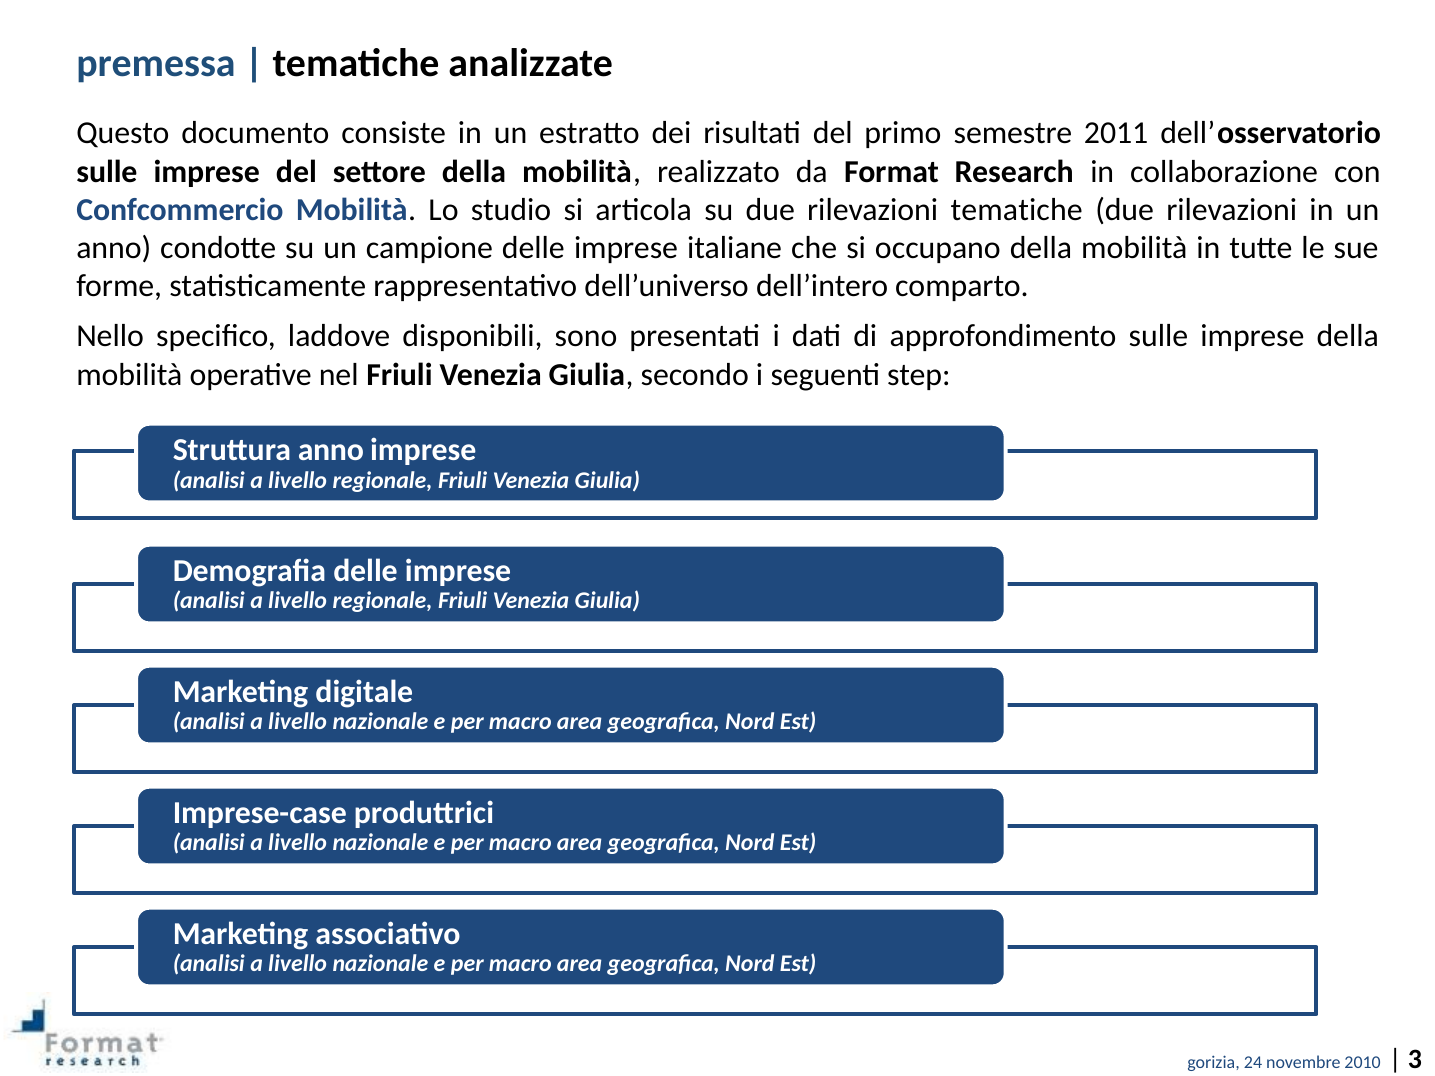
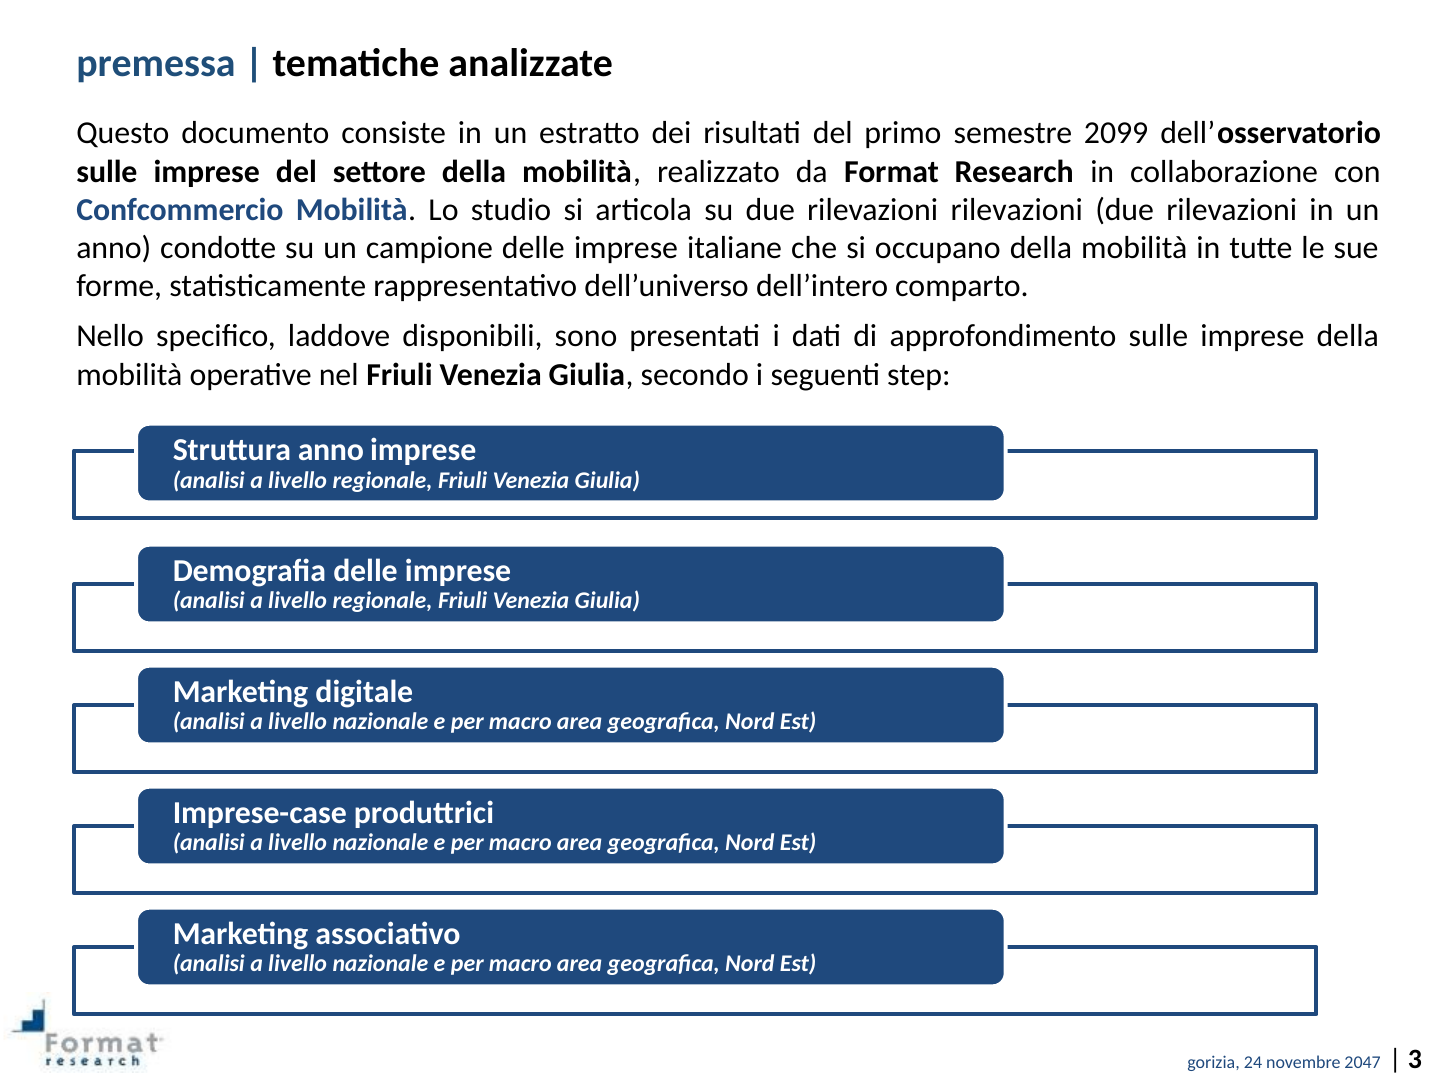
2011: 2011 -> 2099 (1116, 133)
rilevazioni tematiche: tematiche -> rilevazioni (1017, 210)
2010: 2010 -> 2047 (1363, 1063)
